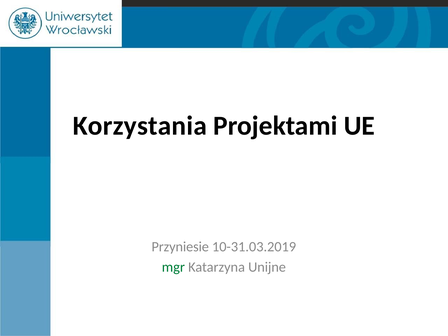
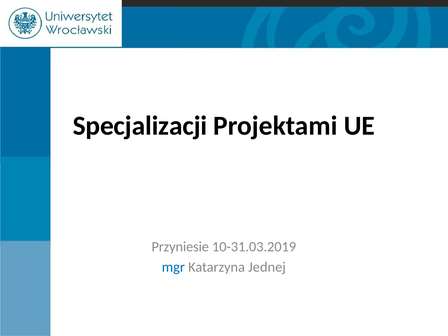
Korzystania: Korzystania -> Specjalizacji (140, 126)
mgr colour: green -> blue (173, 267)
Unijne: Unijne -> Jednej (267, 267)
